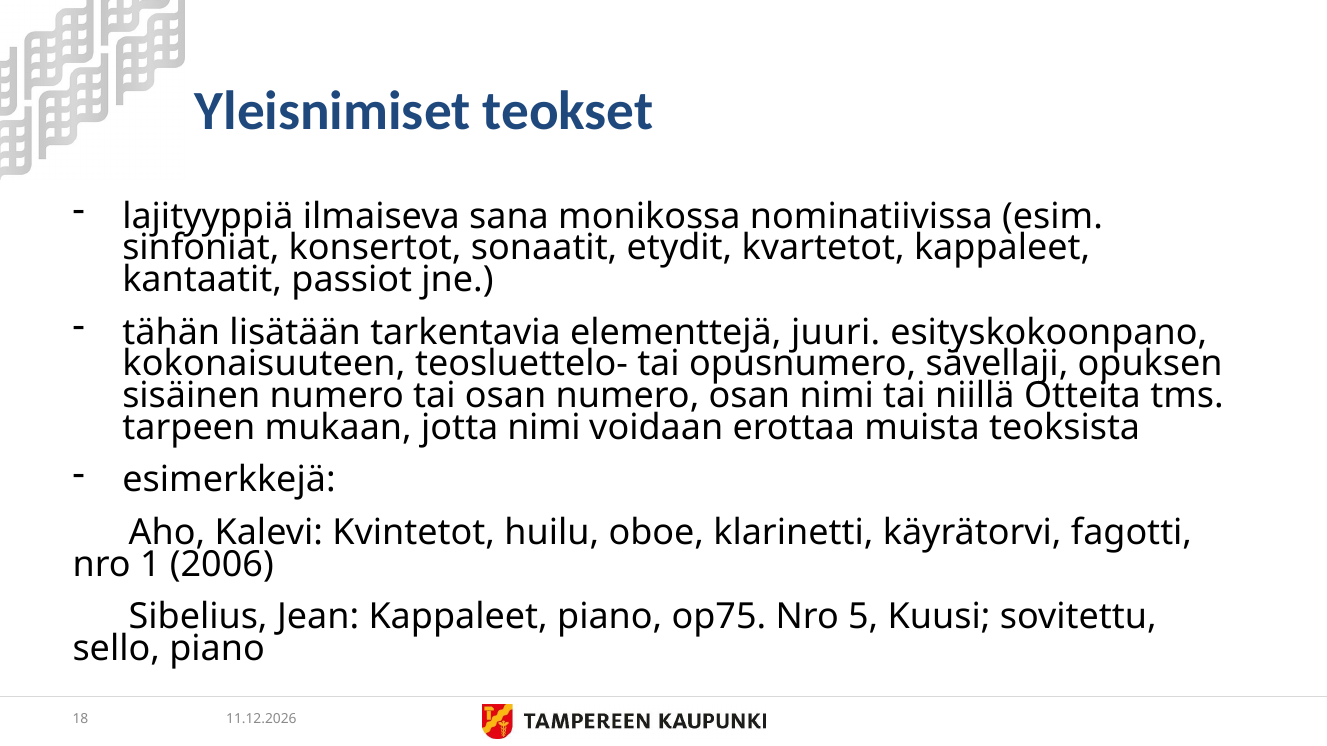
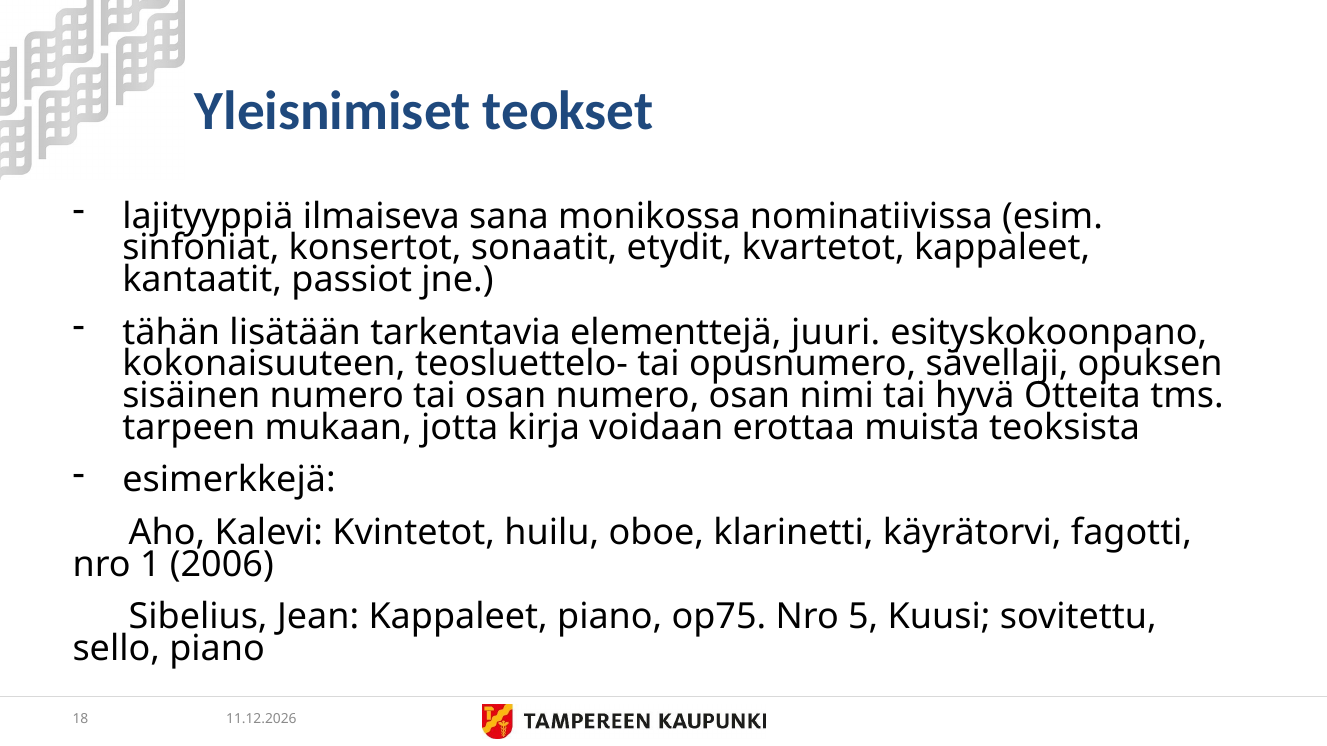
niillä: niillä -> hyvä (975, 396)
jotta nimi: nimi -> kirja (544, 428)
